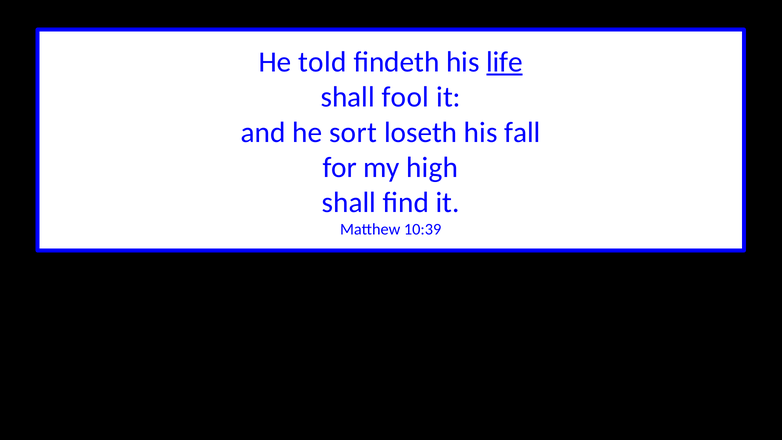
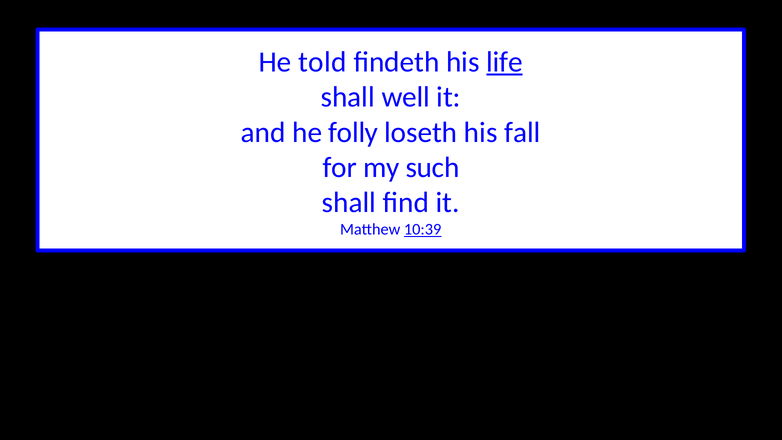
fool: fool -> well (406, 97)
sort: sort -> folly (353, 132)
high: high -> such (433, 168)
10:39 underline: none -> present (423, 229)
